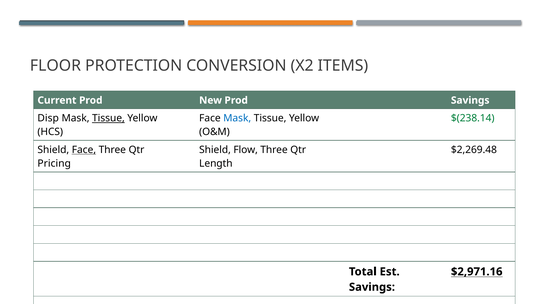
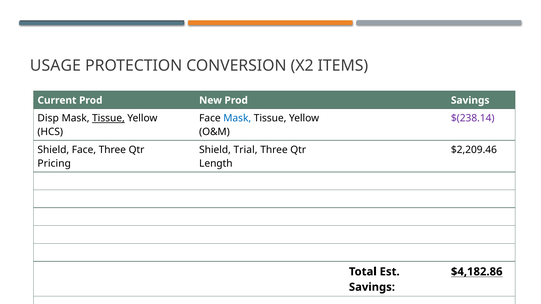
FLOOR: FLOOR -> USAGE (55, 66)
$(238.14 colour: green -> purple (473, 118)
Face underline: present -> none (84, 150)
Flow: Flow -> Trial (246, 150)
$2,269.48: $2,269.48 -> $2,209.46 (474, 150)
$2,971.16: $2,971.16 -> $4,182.86 (477, 272)
